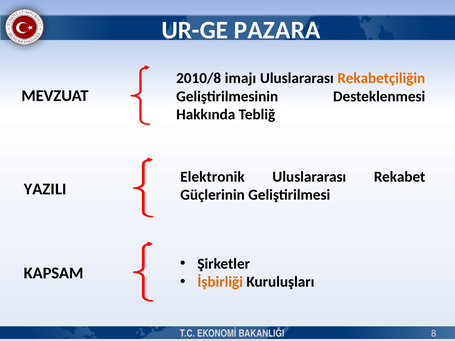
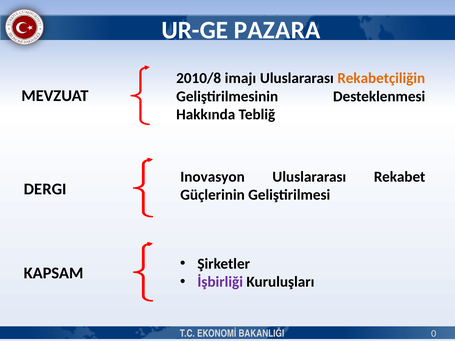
Elektronik: Elektronik -> Inovasyon (213, 177)
YAZILI: YAZILI -> DERGI (45, 189)
İşbirliği colour: orange -> purple (220, 282)
8: 8 -> 0 (434, 334)
